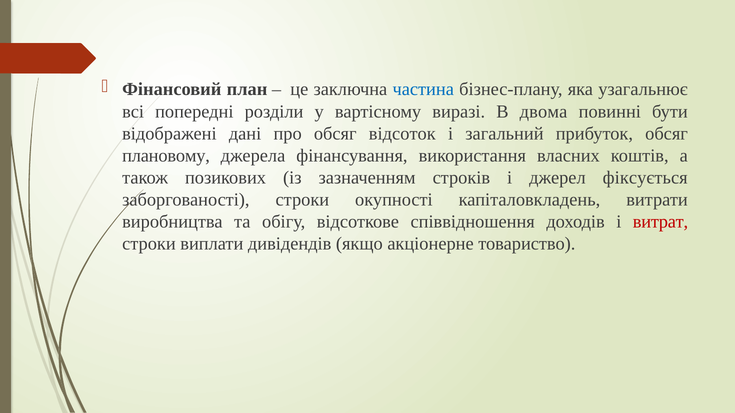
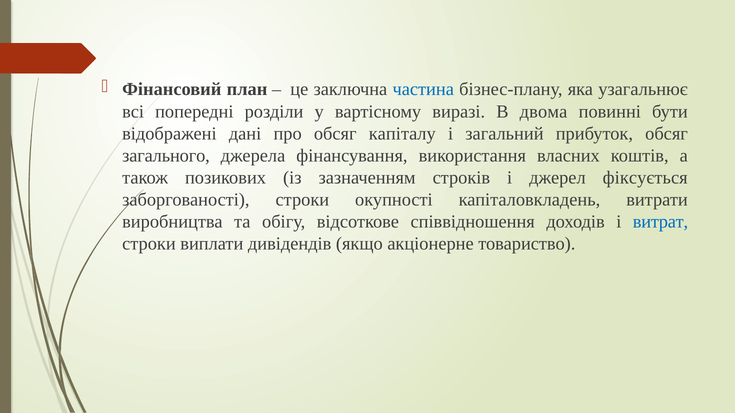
відсоток: відсоток -> капіталу (402, 134)
плановому: плановому -> загального (166, 156)
витрат colour: red -> blue (660, 222)
